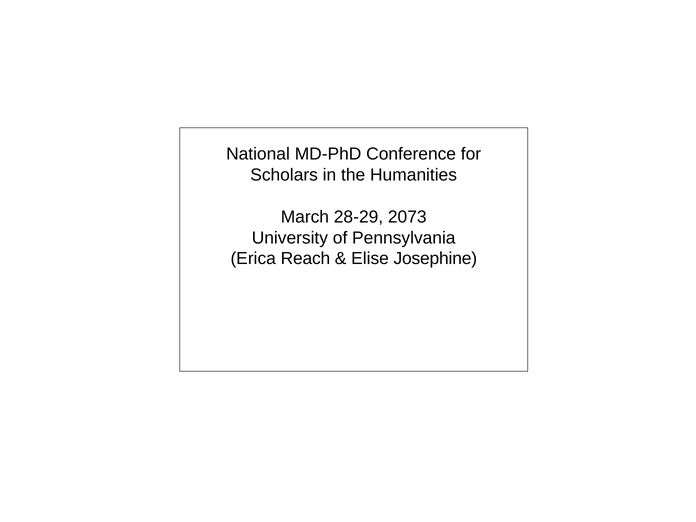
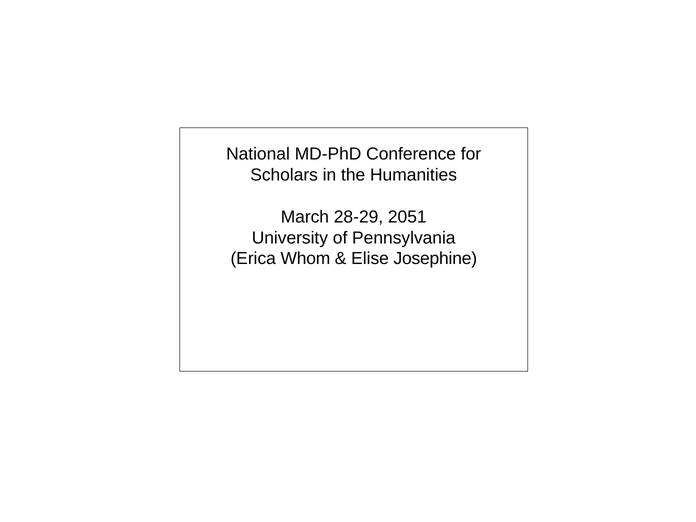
2073: 2073 -> 2051 (407, 217)
Reach: Reach -> Whom (305, 259)
